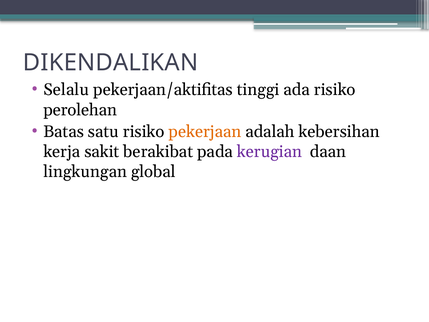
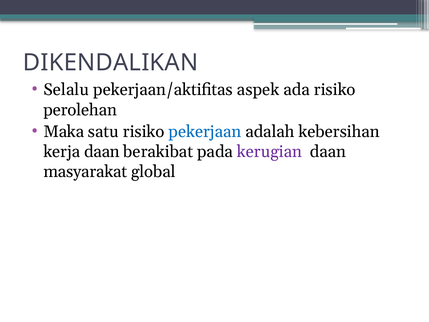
tinggi: tinggi -> aspek (258, 90)
Batas: Batas -> Maka (64, 132)
pekerjaan colour: orange -> blue (205, 132)
kerja sakit: sakit -> daan (102, 152)
lingkungan: lingkungan -> masyarakat (85, 172)
